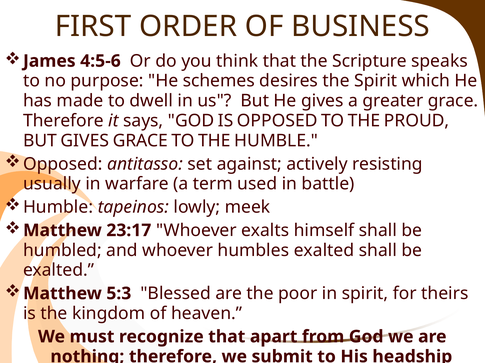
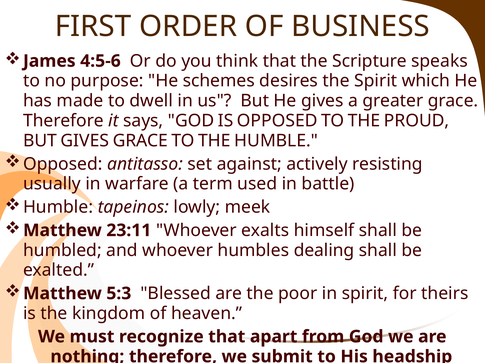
23:17: 23:17 -> 23:11 (129, 231)
humbles exalted: exalted -> dealing (324, 251)
